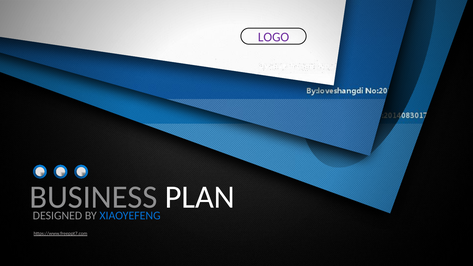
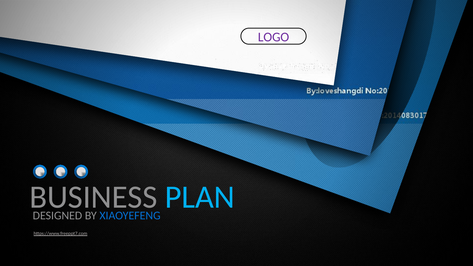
PLAN colour: white -> light blue (200, 197)
